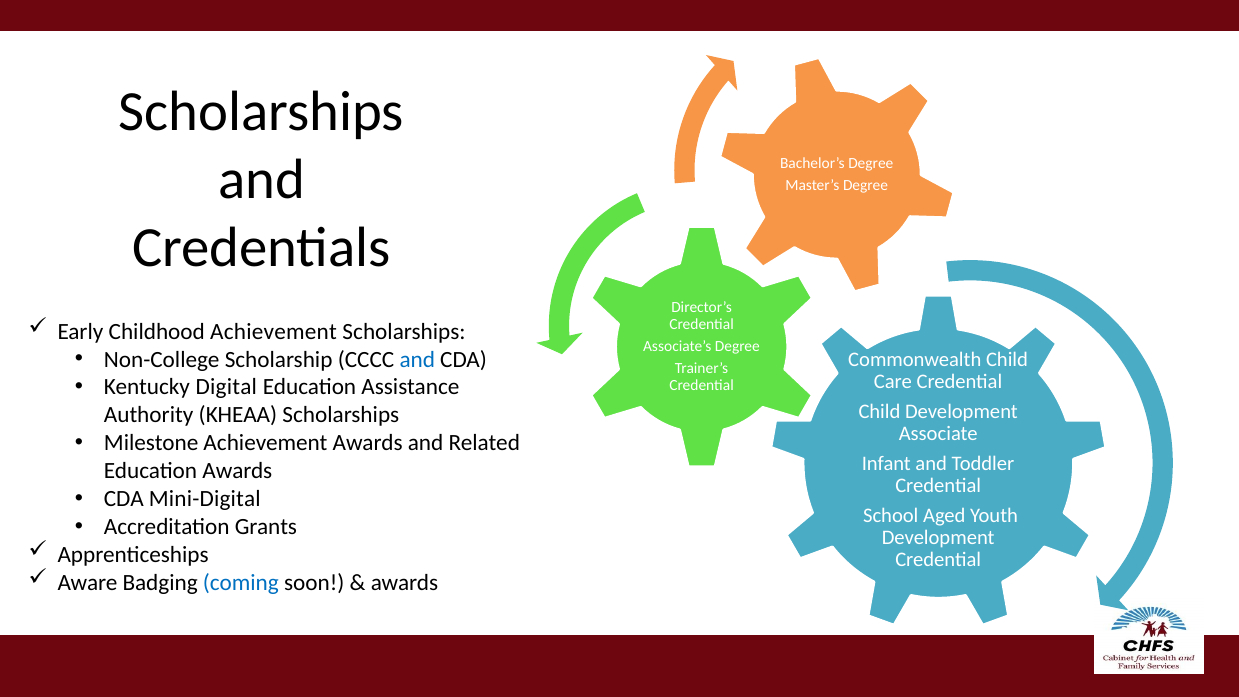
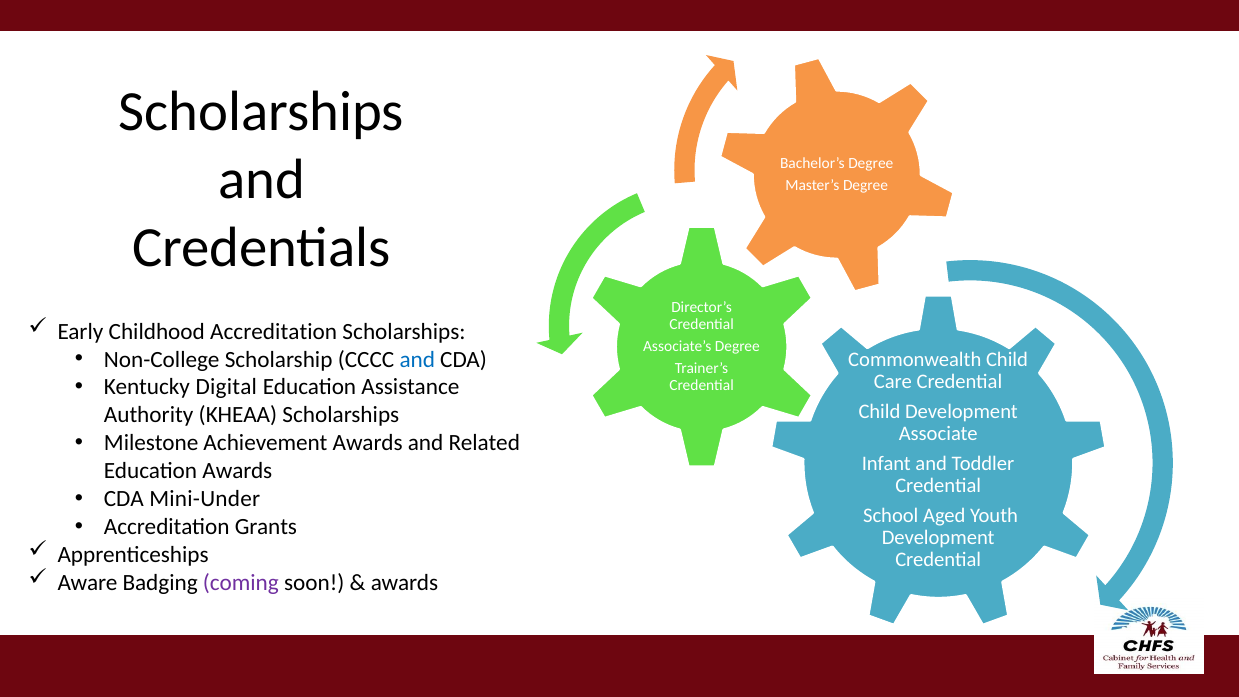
Childhood Achievement: Achievement -> Accreditation (274, 331)
Mini-Digital: Mini-Digital -> Mini-Under (205, 499)
coming colour: blue -> purple (241, 582)
